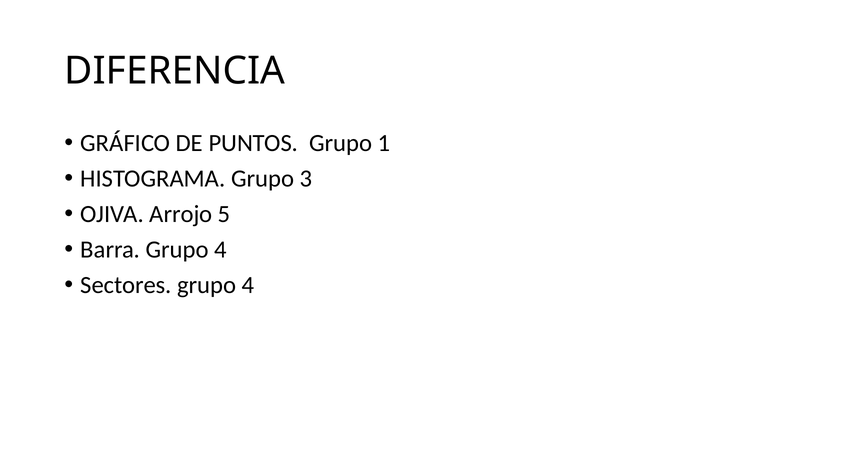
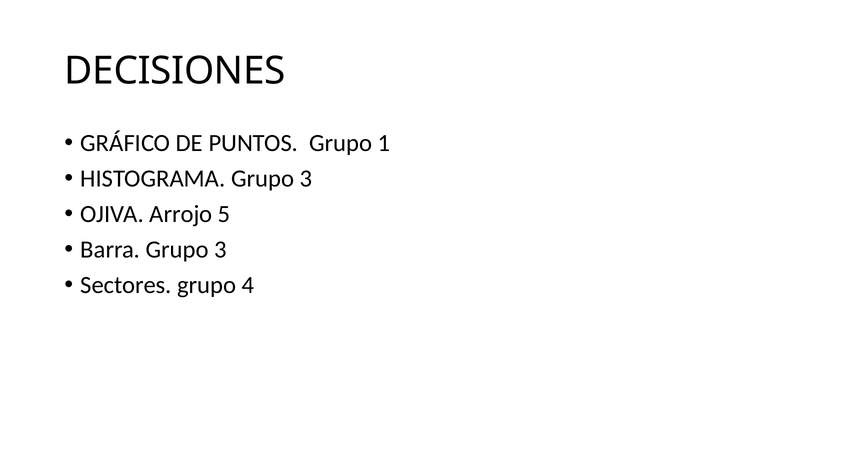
DIFERENCIA: DIFERENCIA -> DECISIONES (175, 71)
Barra Grupo 4: 4 -> 3 (220, 249)
